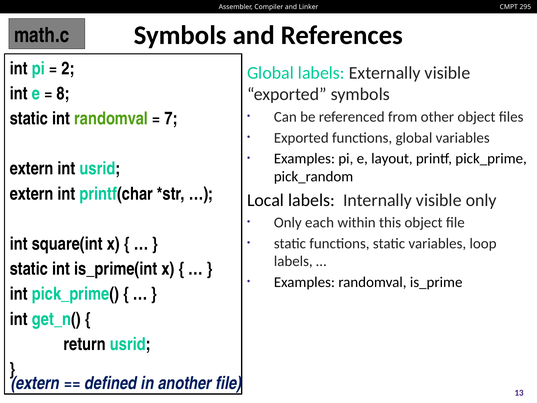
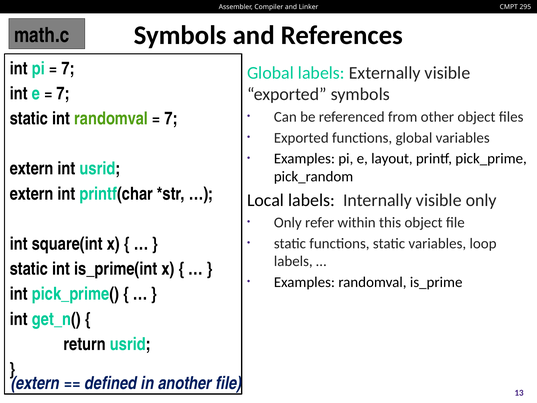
2: 2 -> 7 (68, 68)
8: 8 -> 7 (63, 93)
each: each -> refer (320, 222)
